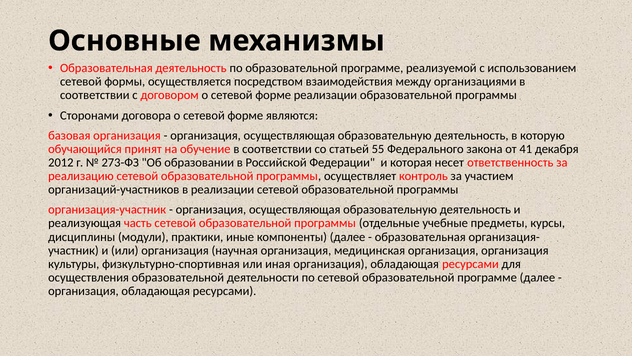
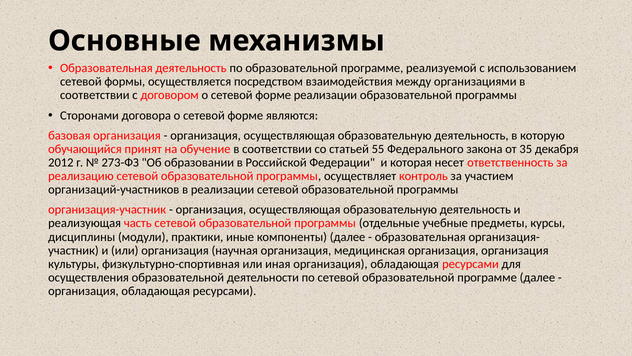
41: 41 -> 35 (526, 149)
